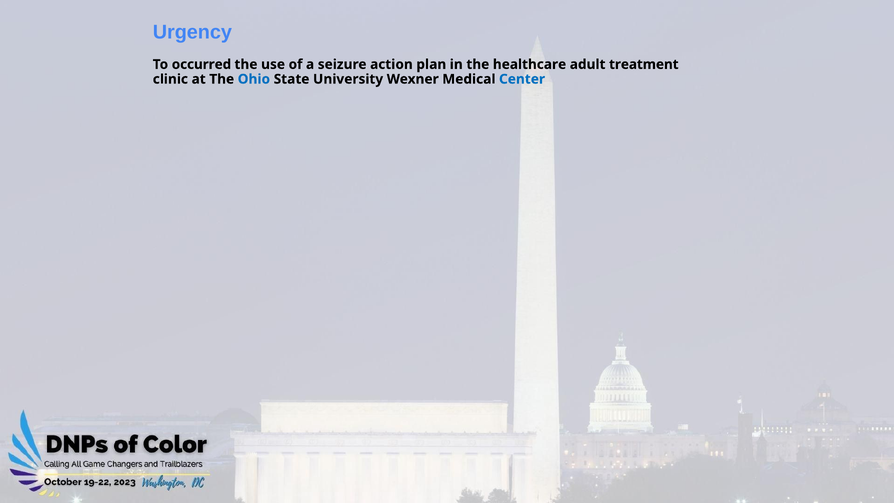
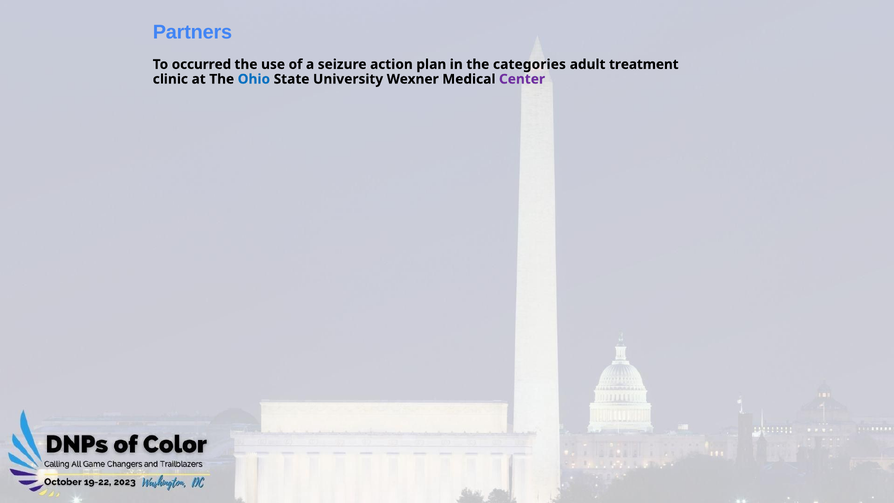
Urgency: Urgency -> Partners (192, 32)
healthcare: healthcare -> categories (529, 64)
Center colour: blue -> purple (522, 79)
